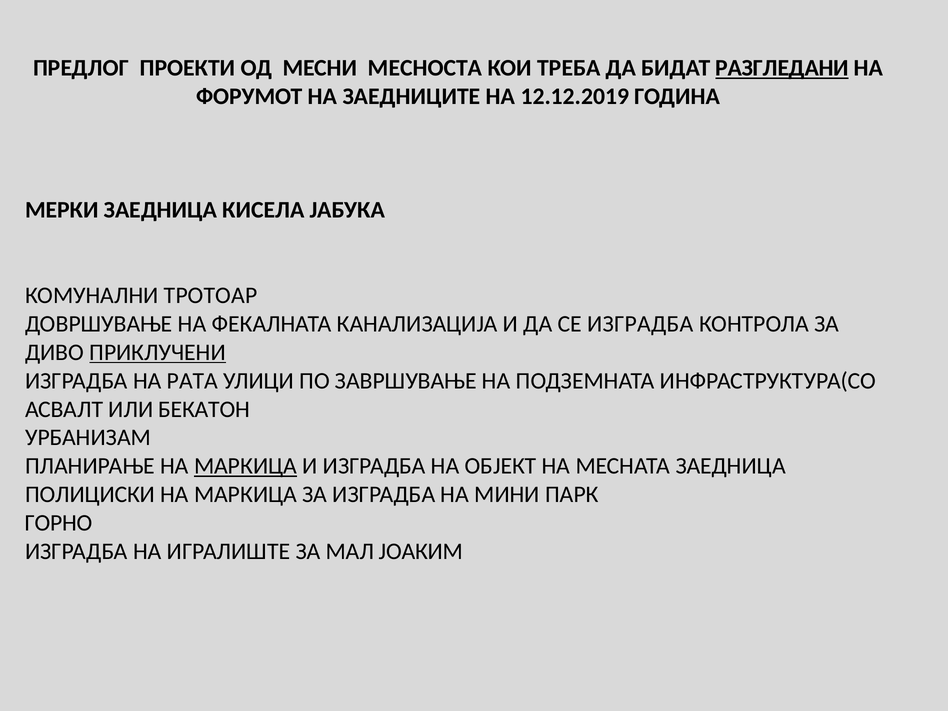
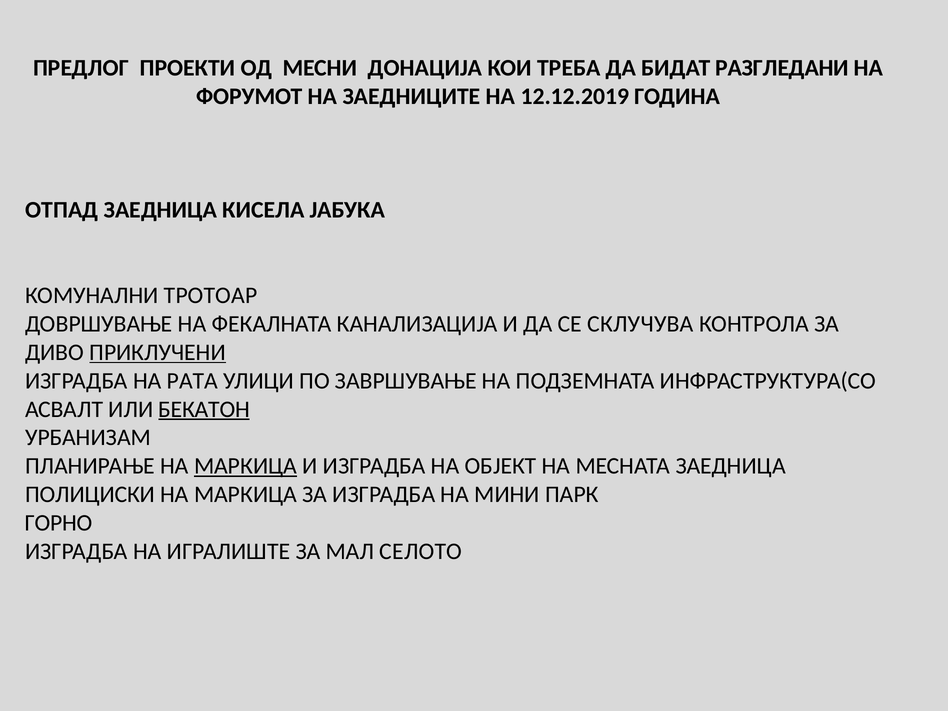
МЕСНОСТА: МЕСНОСТА -> ДОНАЦИЈА (425, 68)
РАЗГЛЕДАНИ underline: present -> none (782, 68)
МЕРКИ: МЕРКИ -> ОТПАД (62, 210)
СЕ ИЗГРАДБА: ИЗГРАДБА -> СКЛУЧУВА (640, 324)
БЕКАТОН underline: none -> present (204, 409)
ЈОАКИМ: ЈОАКИМ -> СЕЛОТО (421, 551)
